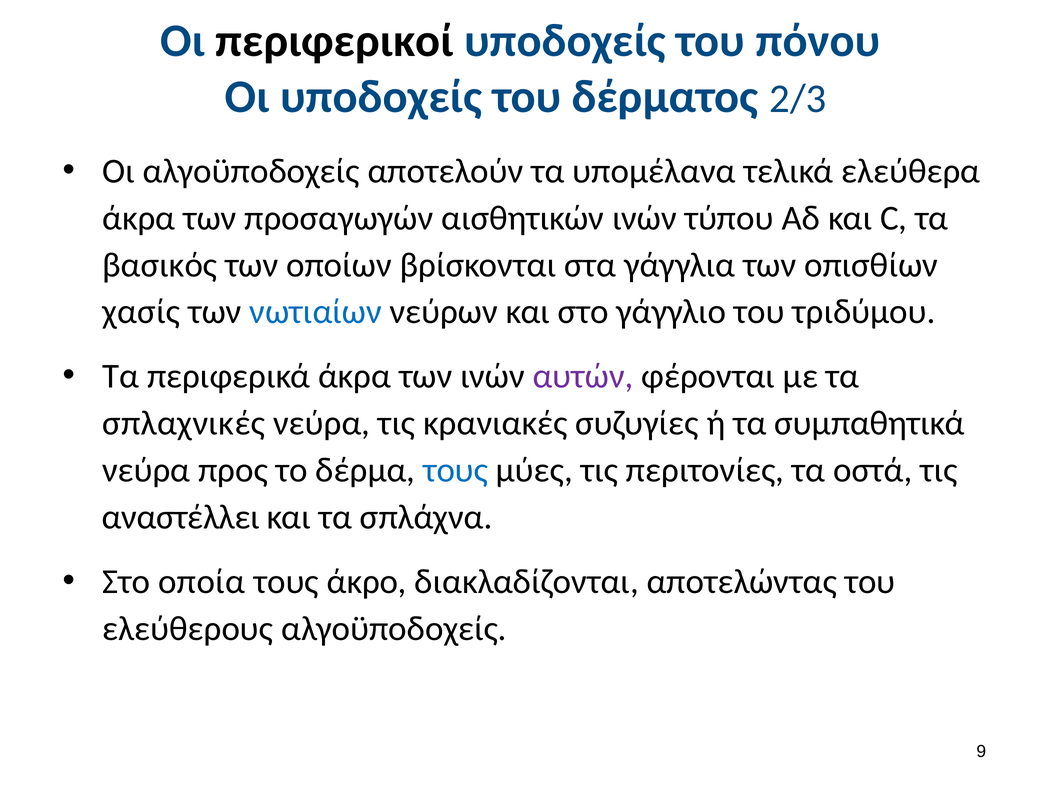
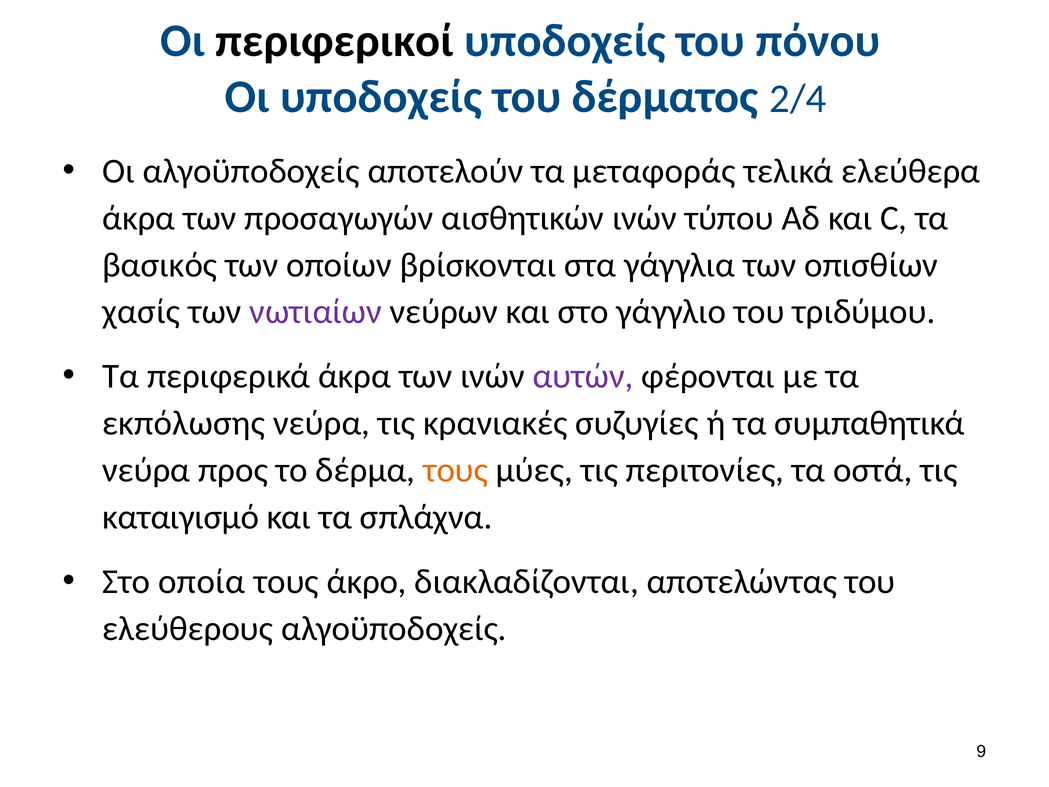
2/3: 2/3 -> 2/4 (798, 99)
υπομέλανα: υπομέλανα -> μεταφοράς (654, 171)
νωτιαίων colour: blue -> purple (316, 312)
σπλαχνικές: σπλαχνικές -> εκπόλωσης (184, 423)
τους colour: blue -> orange (456, 470)
αναστέλλει: αναστέλλει -> καταιγισμό (181, 517)
